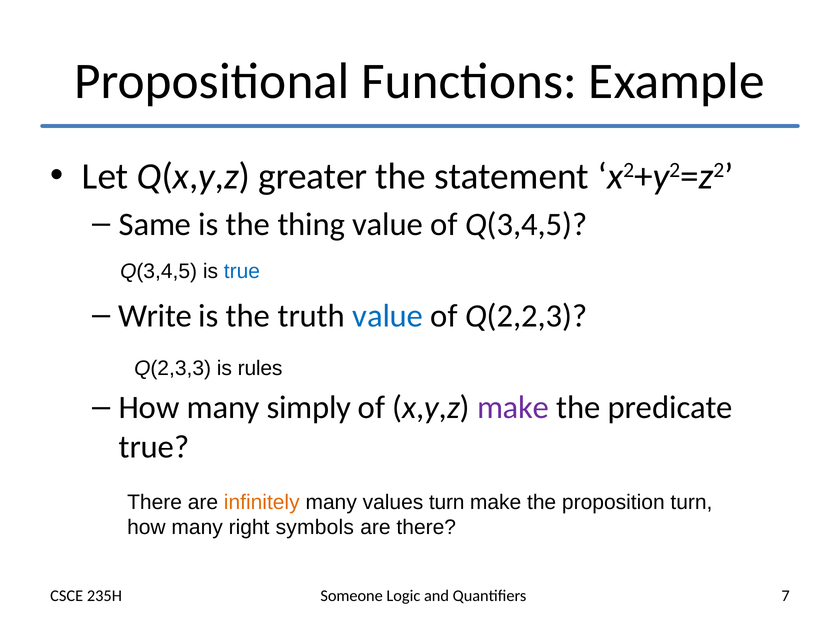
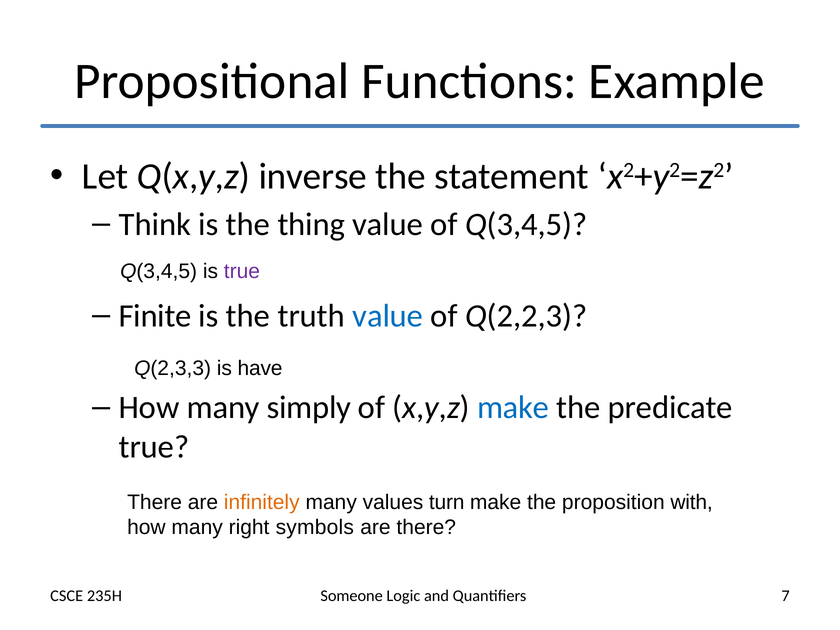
greater: greater -> inverse (313, 176)
Same: Same -> Think (155, 224)
true colour: blue -> purple (242, 271)
Write: Write -> Finite (155, 316)
rules: rules -> have (260, 368)
make colour: purple -> blue (513, 408)
proposition turn: turn -> with (692, 502)
